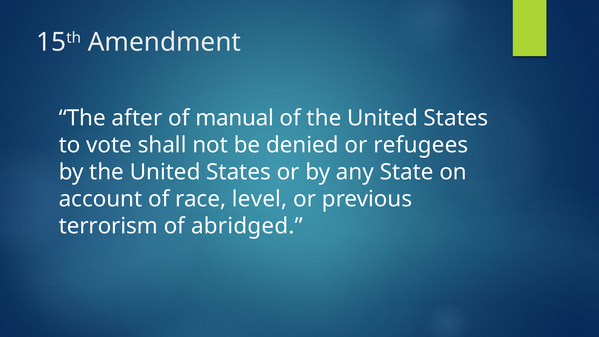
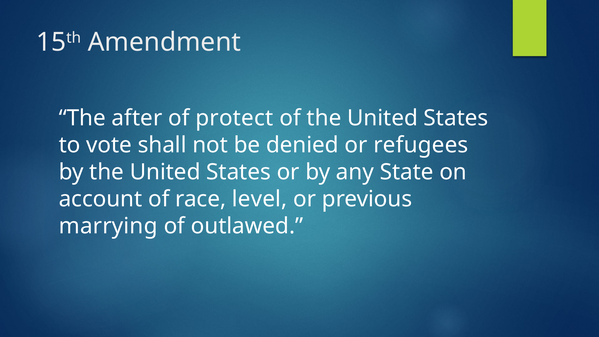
manual: manual -> protect (234, 118)
terrorism: terrorism -> marrying (108, 226)
abridged: abridged -> outlawed (247, 226)
